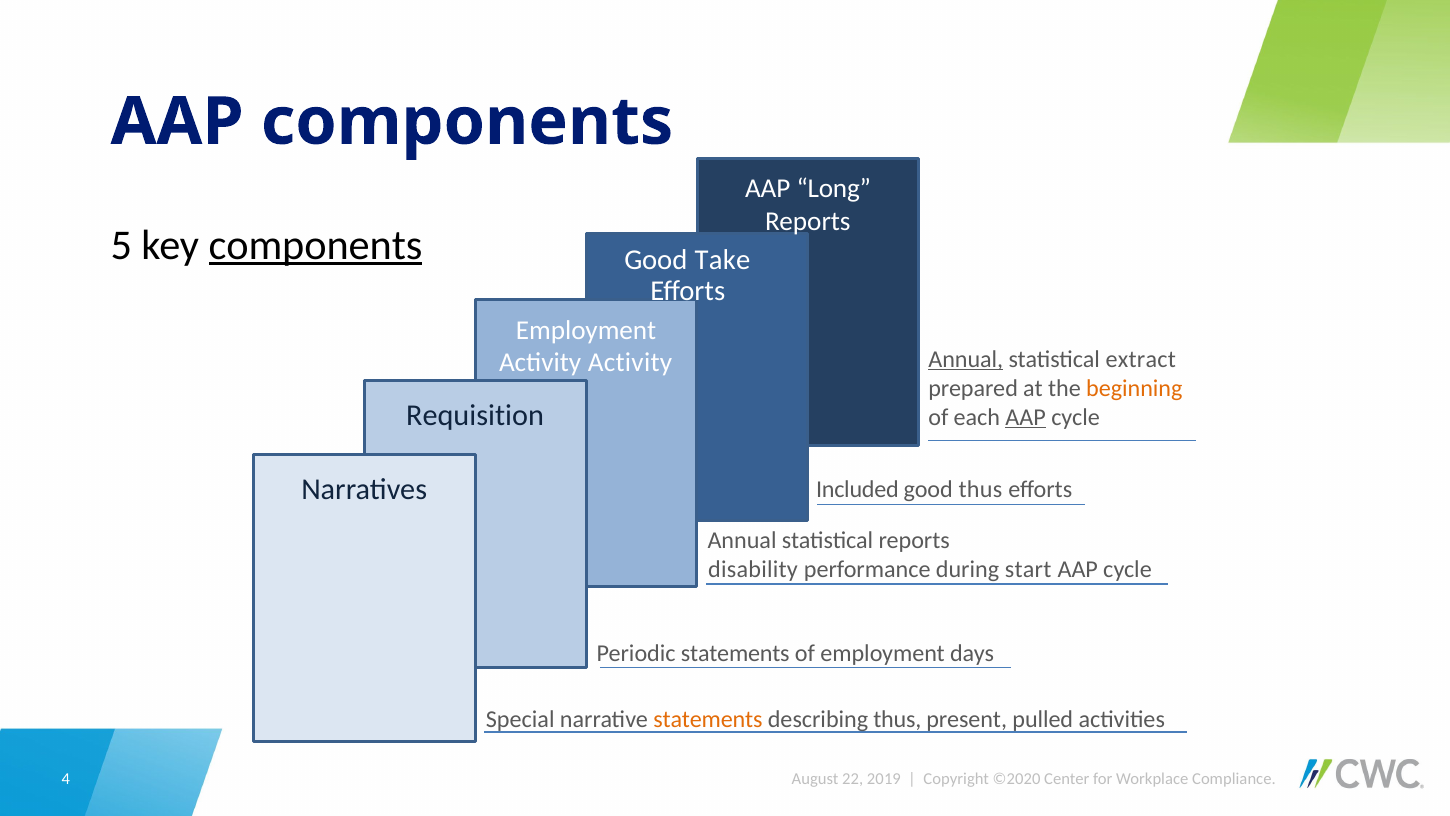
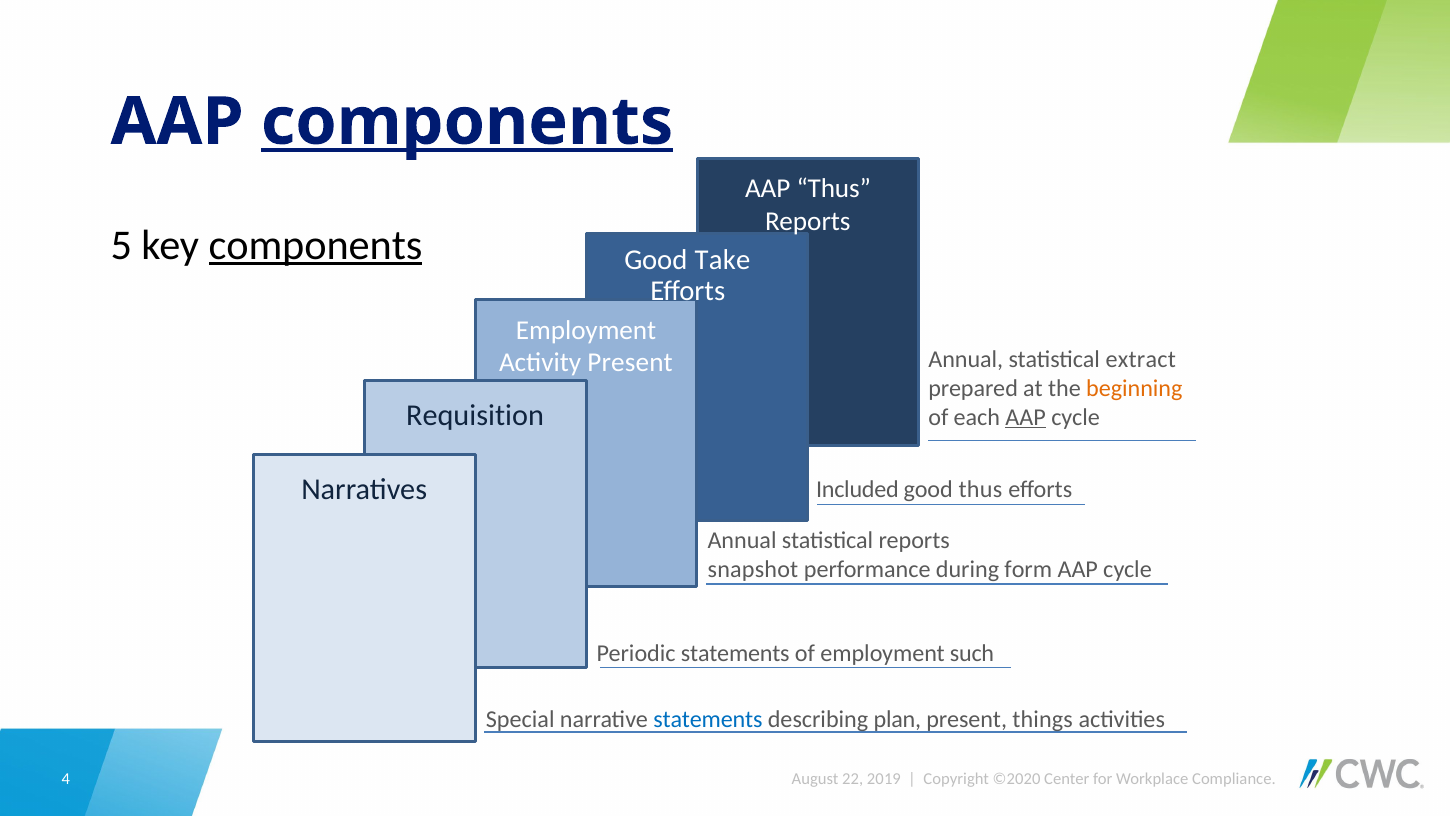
components underline: none -> present (467, 122)
AAP Long: Long -> Thus (834, 188)
Annual underline: present -> none (966, 359)
Activity Activity: Activity -> Present (630, 363)
disability: disability -> snapshot (753, 570)
start: start -> form (1028, 570)
days: days -> such (972, 653)
statements colour: orange -> blue (708, 720)
describing thus: thus -> plan (897, 720)
pulled: pulled -> things (1043, 720)
